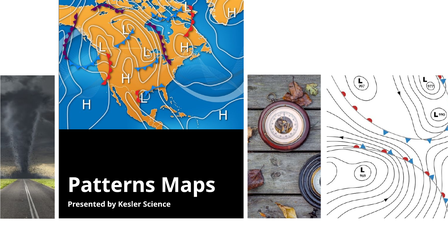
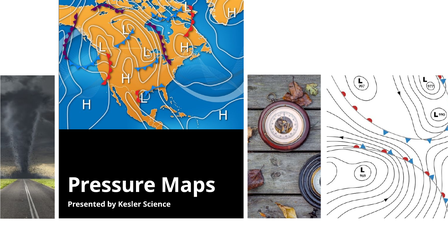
Patterns: Patterns -> Pressure (112, 185)
